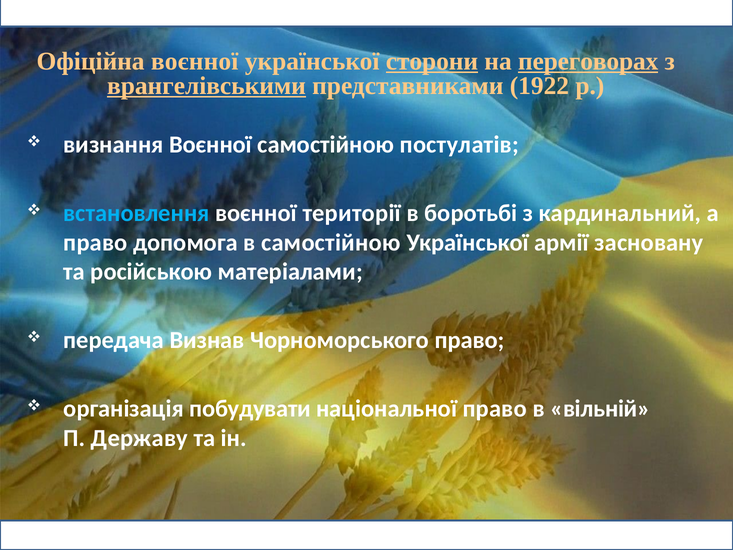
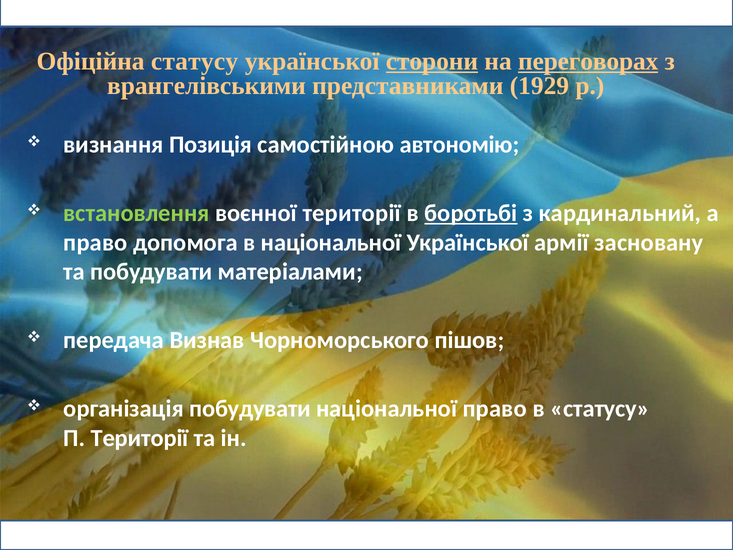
Офіційна воєнної: воєнної -> статусу (195, 61)
врангелівськими underline: present -> none (206, 86)
1922: 1922 -> 1929 (539, 86)
визнання Воєнної: Воєнної -> Позиція (211, 145)
постулатів: постулатів -> автономію (460, 145)
встановлення colour: light blue -> light green (136, 213)
боротьбі underline: none -> present (471, 213)
в самостійною: самостійною -> національної (331, 242)
та російською: російською -> побудувати (151, 272)
Чорноморського право: право -> пішов (469, 340)
в вільній: вільній -> статусу (600, 408)
П Державу: Державу -> Території (140, 438)
